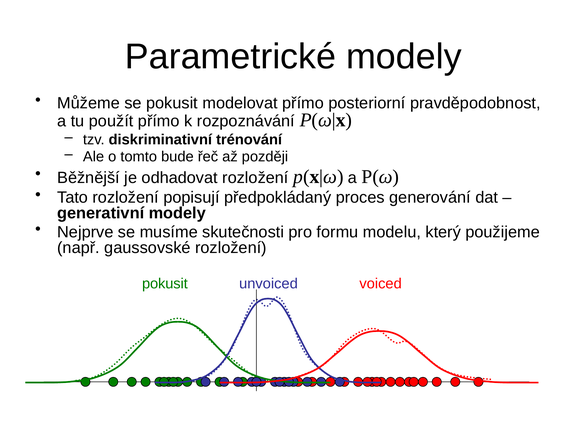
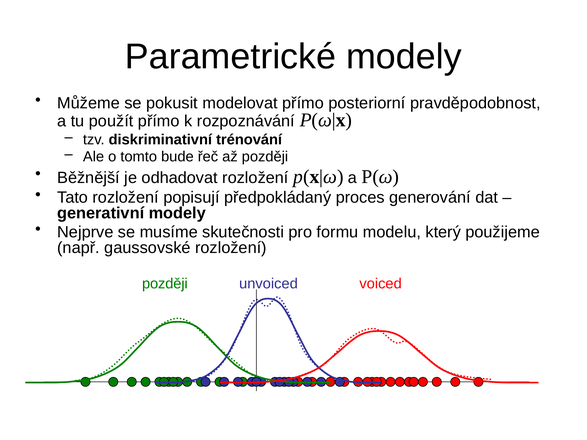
pokusit: pokusit -> později (165, 284)
